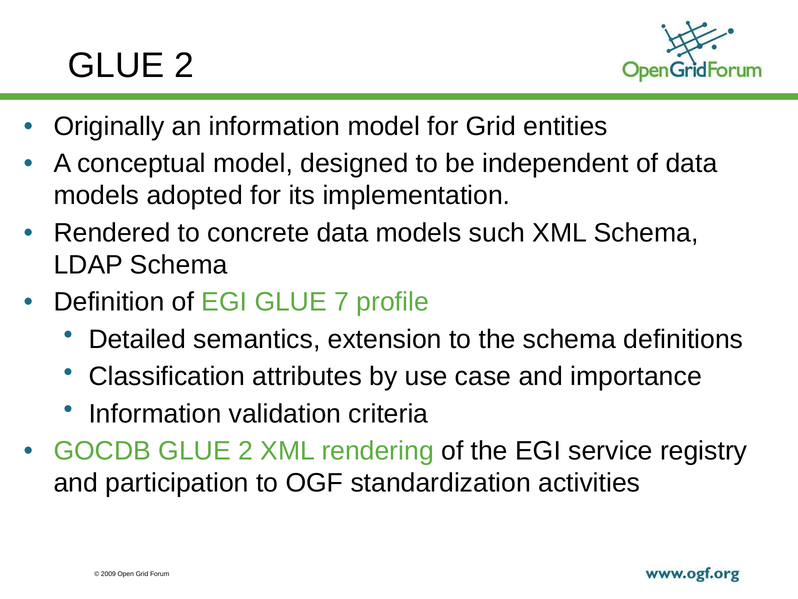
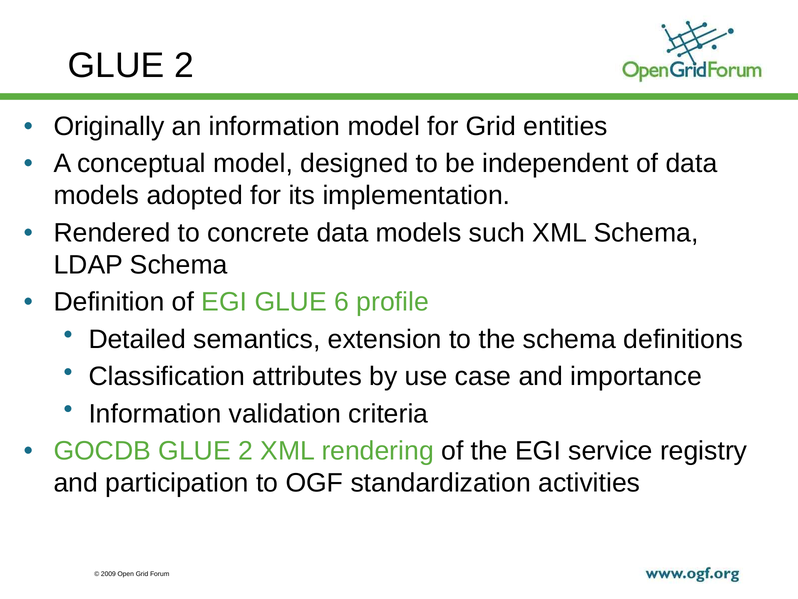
7: 7 -> 6 (342, 302)
